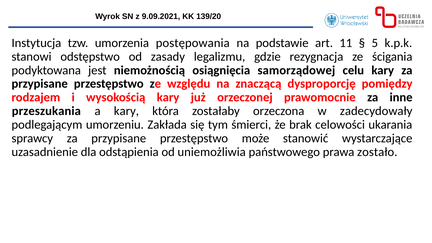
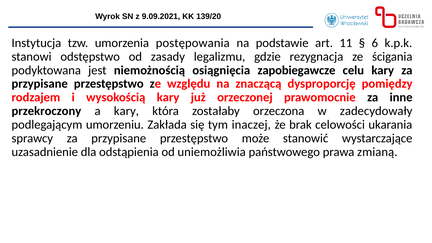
5: 5 -> 6 (375, 43)
samorządowej: samorządowej -> zapobiegawcze (296, 70)
przeszukania: przeszukania -> przekroczony (46, 111)
śmierci: śmierci -> inaczej (251, 125)
zostało: zostało -> zmianą (377, 152)
